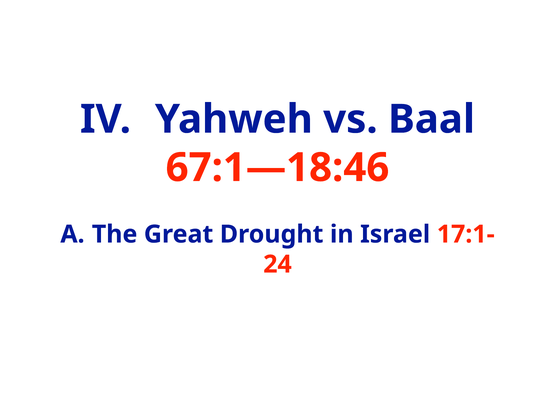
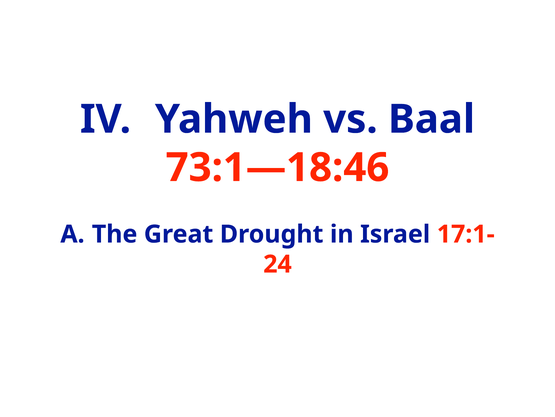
67:1—18:46: 67:1—18:46 -> 73:1—18:46 (277, 167)
